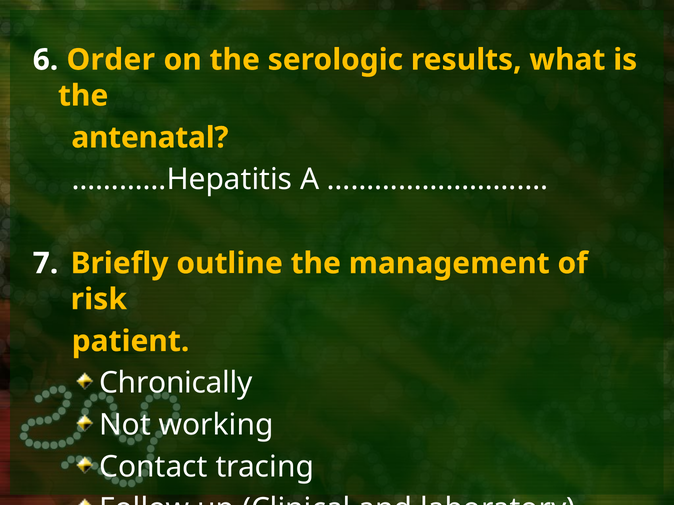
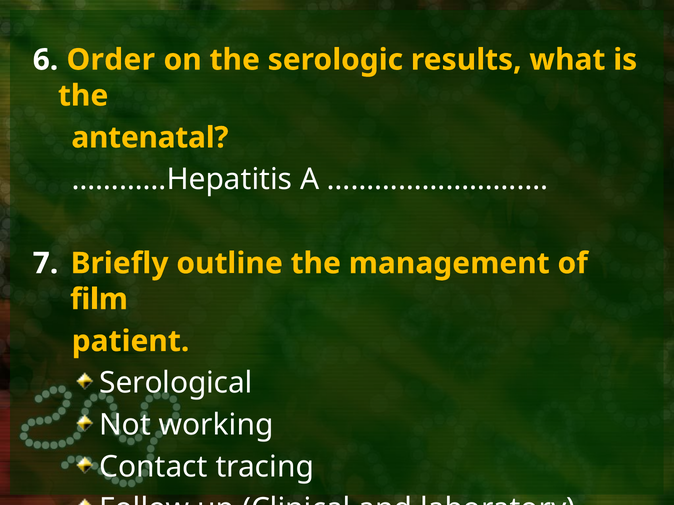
risk: risk -> film (99, 300)
Chronically: Chronically -> Serological (176, 383)
